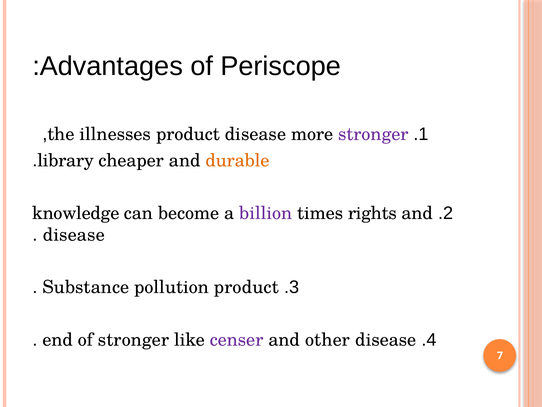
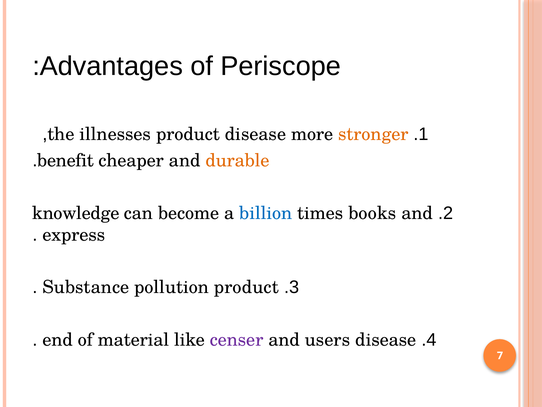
stronger colour: purple -> orange (373, 134)
library: library -> benefit (66, 160)
billion colour: purple -> blue (266, 213)
rights: rights -> books (372, 213)
disease: disease -> express (74, 234)
of stronger: stronger -> material (134, 339)
other: other -> users (328, 339)
